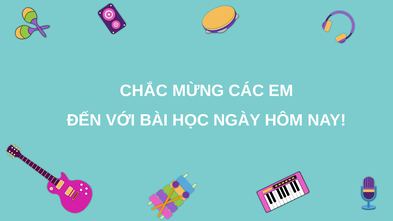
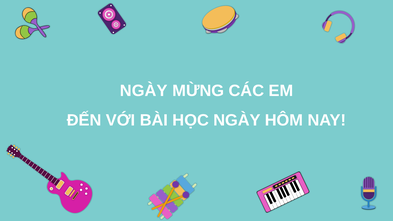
CHẮC: CHẮC -> NGÀY (144, 91)
